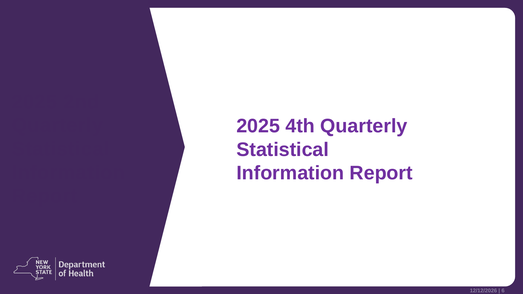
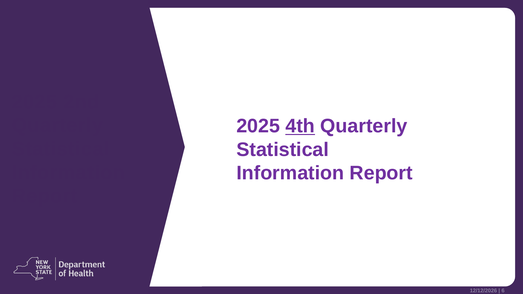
4th underline: none -> present (300, 126)
